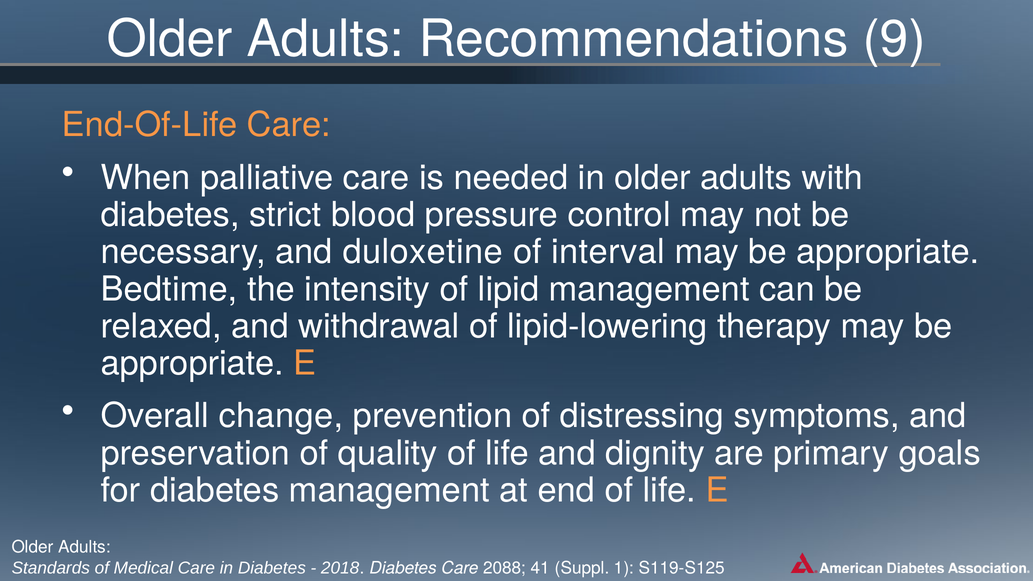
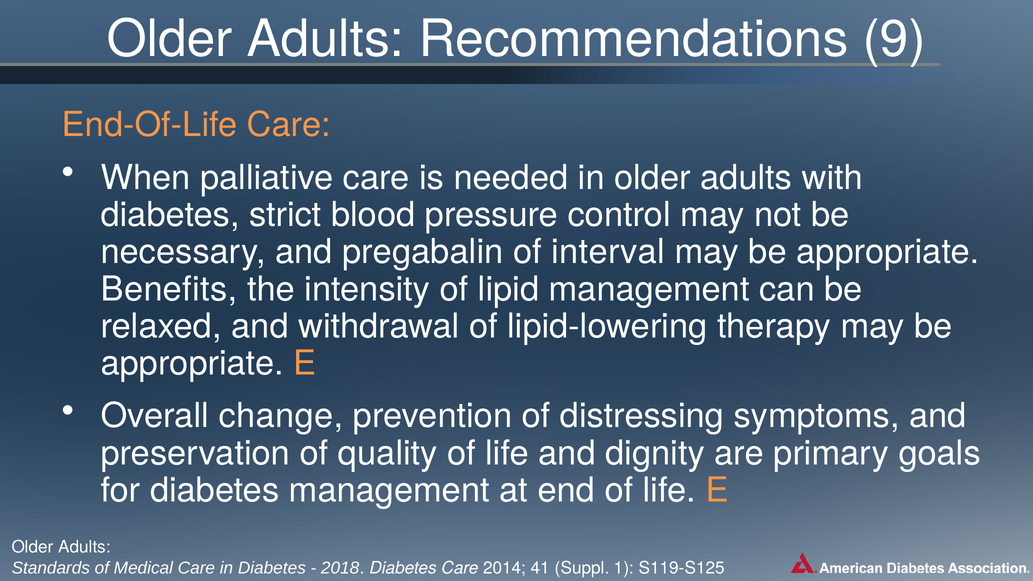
duloxetine: duloxetine -> pregabalin (423, 252)
Bedtime: Bedtime -> Benefits (169, 289)
2088: 2088 -> 2014 (505, 568)
